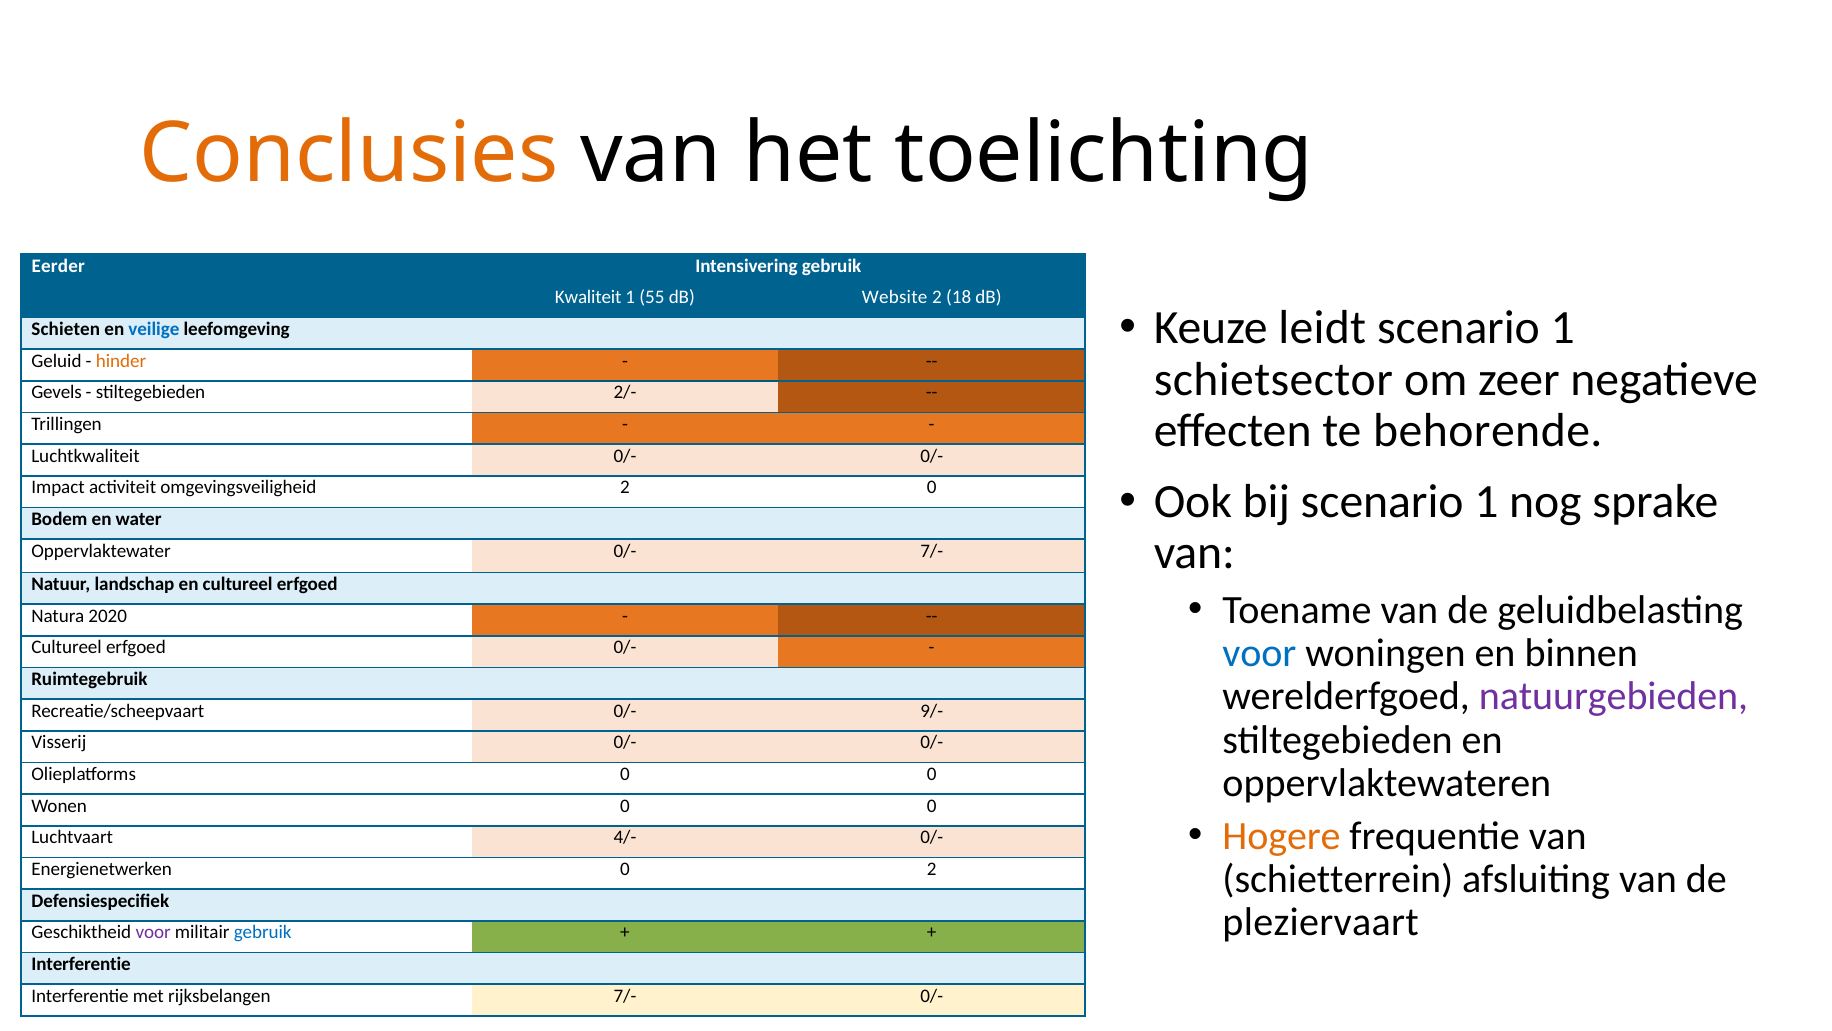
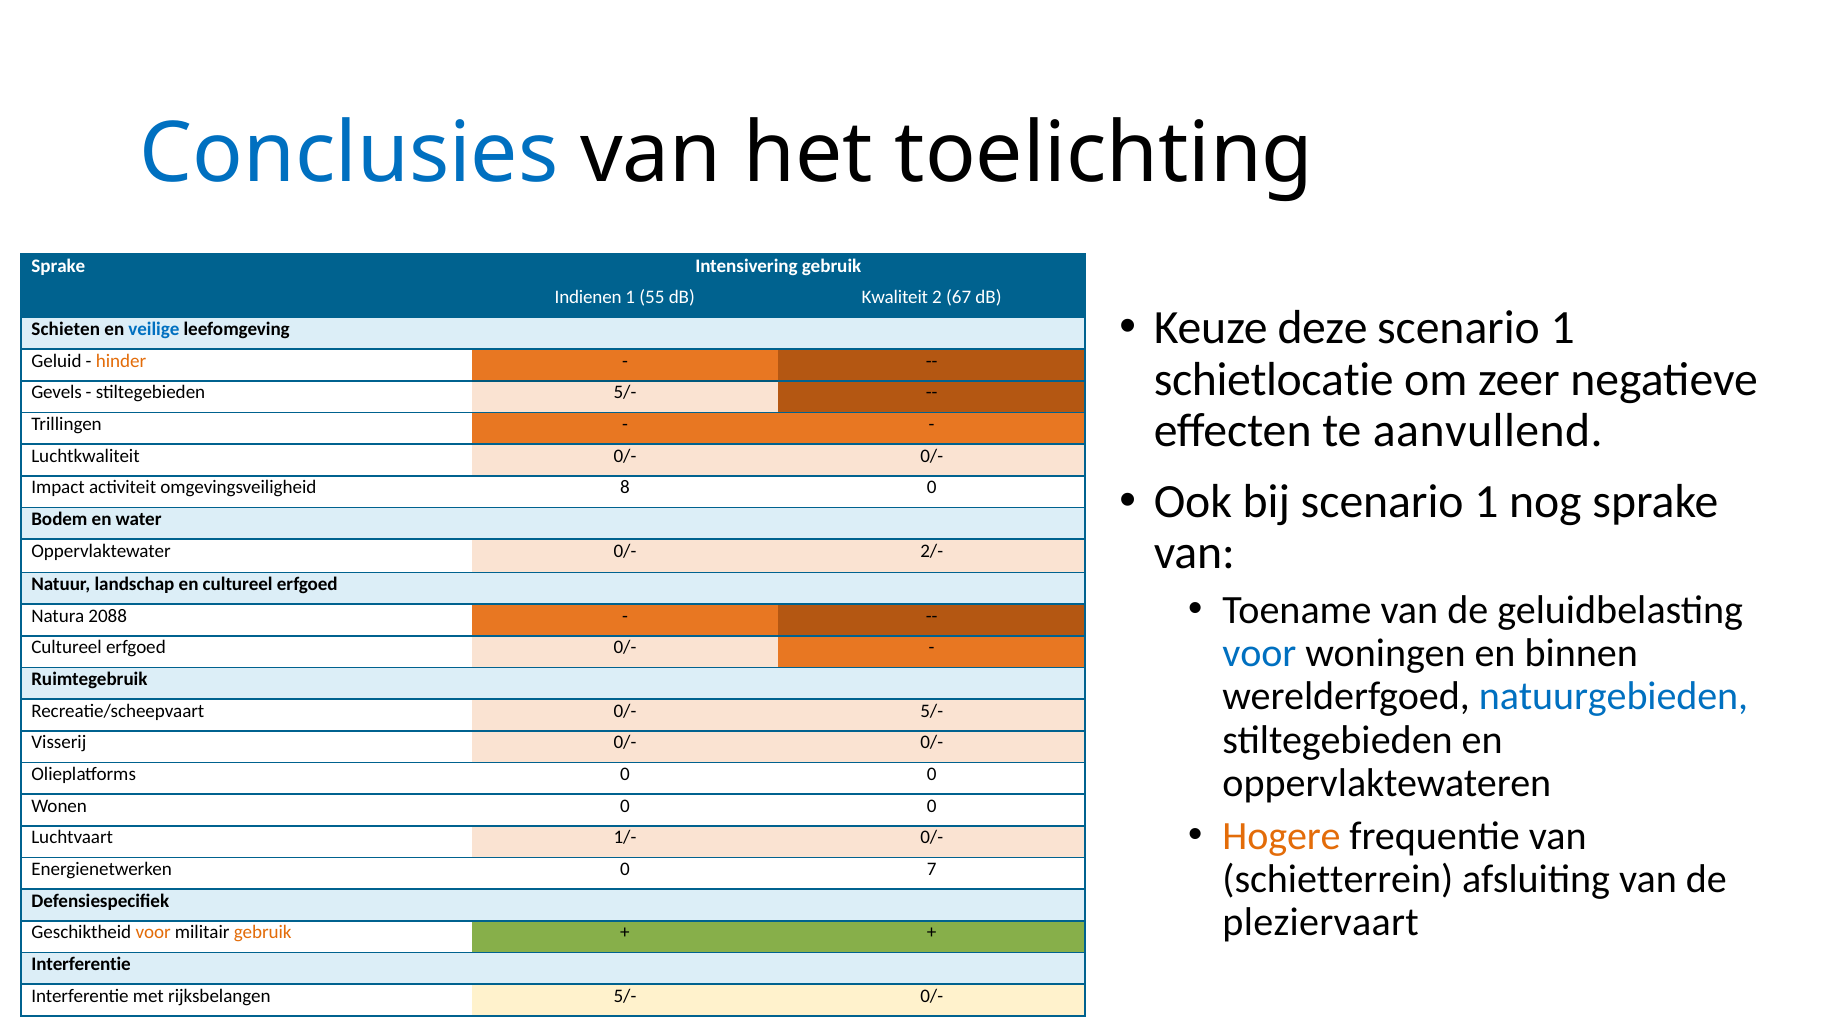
Conclusies colour: orange -> blue (349, 154)
Eerder: Eerder -> Sprake (58, 266)
Kwaliteit: Kwaliteit -> Indienen (588, 297)
Website: Website -> Kwaliteit (895, 297)
18: 18 -> 67 (959, 297)
leidt: leidt -> deze (1323, 328)
schietsector: schietsector -> schietlocatie (1274, 379)
stiltegebieden 2/-: 2/- -> 5/- (625, 392)
behorende: behorende -> aanvullend (1488, 431)
omgevingsveiligheid 2: 2 -> 8 (625, 487)
0/- 7/-: 7/- -> 2/- (932, 551)
2020: 2020 -> 2088 (108, 616)
natuurgebieden colour: purple -> blue (1613, 696)
0/- 9/-: 9/- -> 5/- (932, 711)
4/-: 4/- -> 1/- (625, 837)
0 2: 2 -> 7 (932, 869)
voor colour: purple -> orange (153, 932)
gebruik colour: blue -> orange (263, 932)
rijksbelangen 7/-: 7/- -> 5/- (625, 995)
